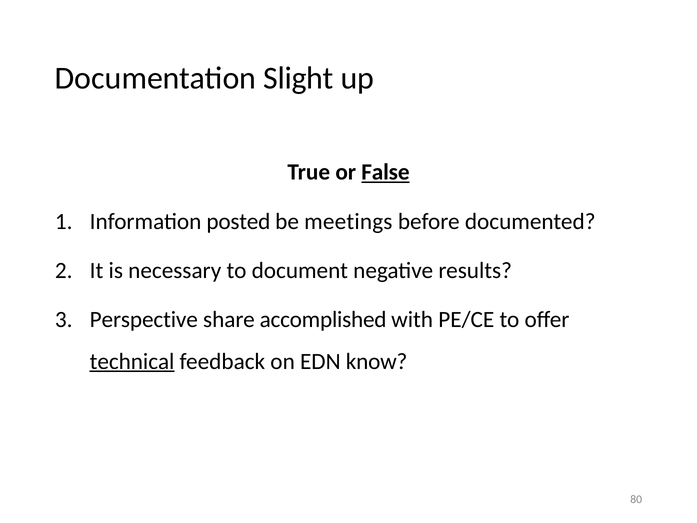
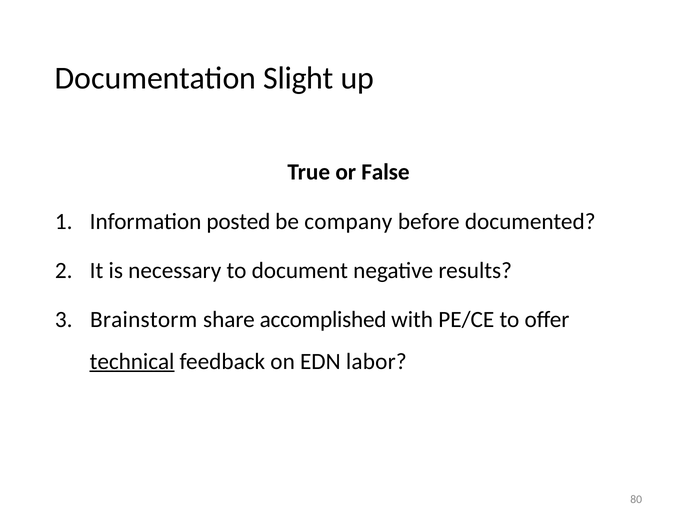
False underline: present -> none (385, 172)
meetings: meetings -> company (348, 221)
Perspective: Perspective -> Brainstorm (144, 319)
know: know -> labor (376, 361)
